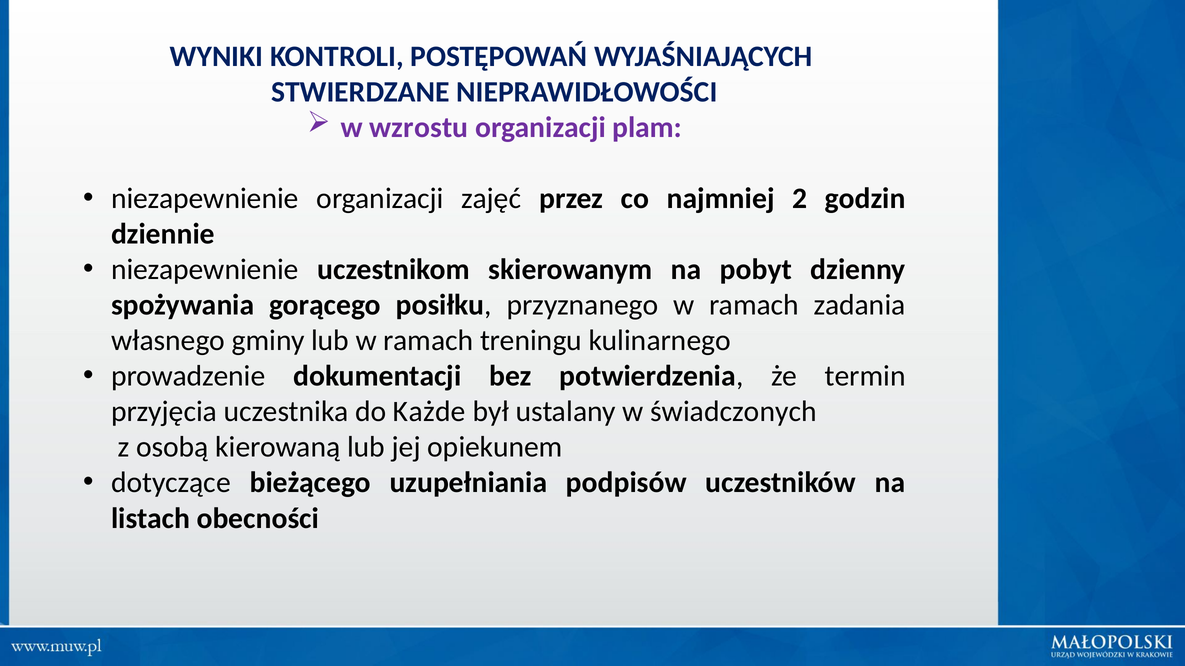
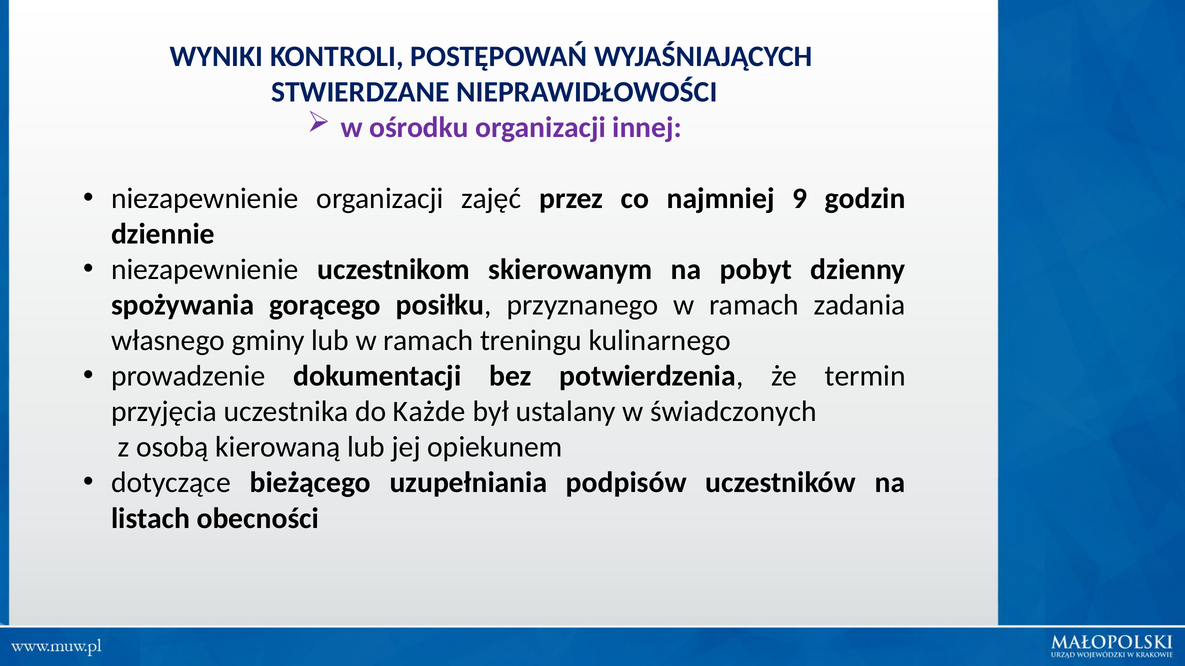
wzrostu: wzrostu -> ośrodku (419, 128)
plam: plam -> innej (647, 128)
2: 2 -> 9 (800, 199)
